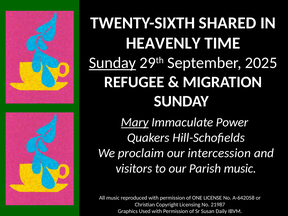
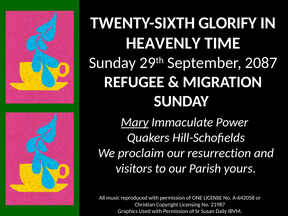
SHARED: SHARED -> GLORIFY (228, 23)
Sunday underline: present -> none (112, 63)
2025: 2025 -> 2087 (261, 63)
intercession: intercession -> resurrection (219, 153)
Parish music: music -> yours (240, 168)
